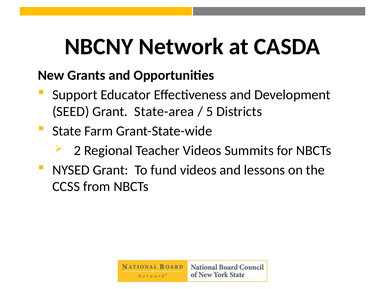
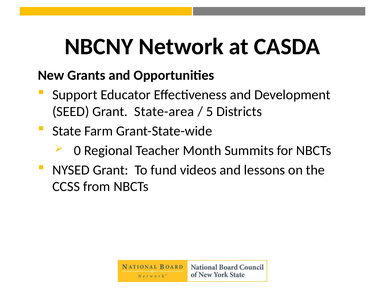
2: 2 -> 0 (77, 150)
Teacher Videos: Videos -> Month (202, 150)
